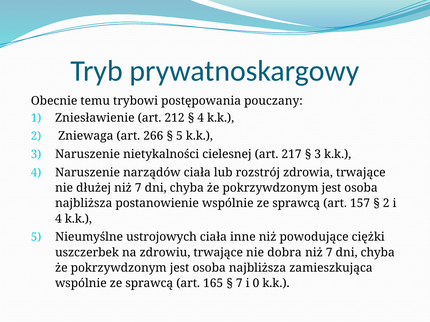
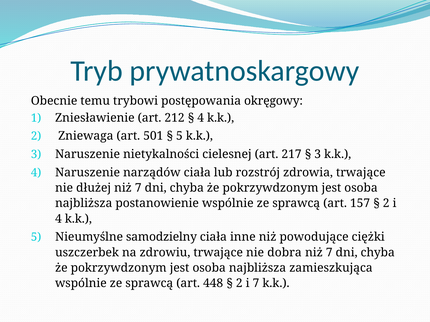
pouczany: pouczany -> okręgowy (273, 101)
266: 266 -> 501 (153, 136)
ustrojowych: ustrojowych -> samodzielny (162, 237)
165: 165 -> 448 (213, 284)
7: 7 -> 2 (239, 284)
i 0: 0 -> 7 (256, 284)
